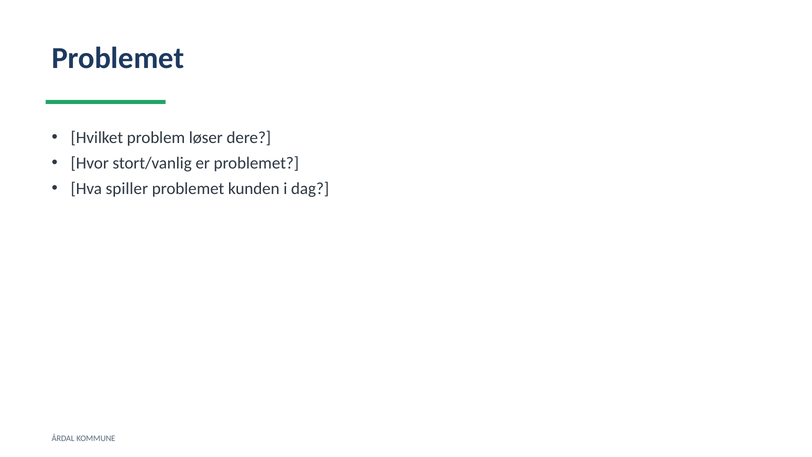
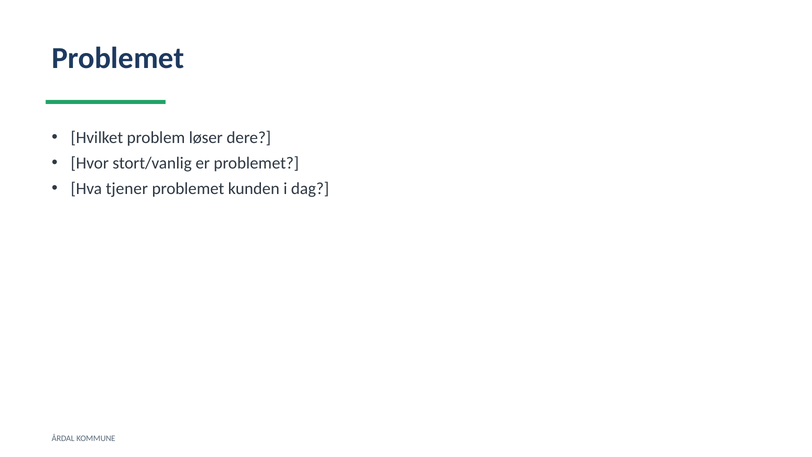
spiller: spiller -> tjener (127, 188)
